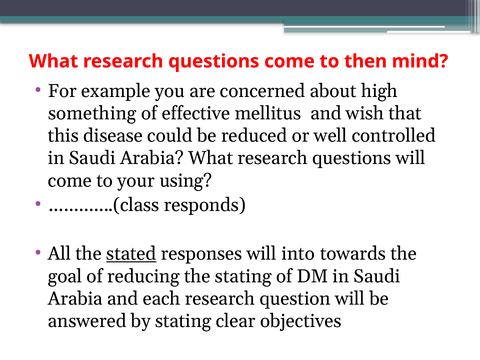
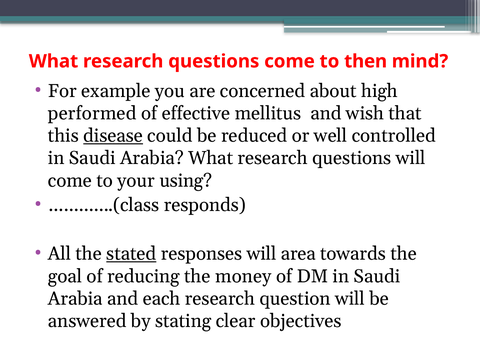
something: something -> performed (92, 113)
disease underline: none -> present (113, 136)
into: into -> area (298, 254)
the stating: stating -> money (243, 276)
